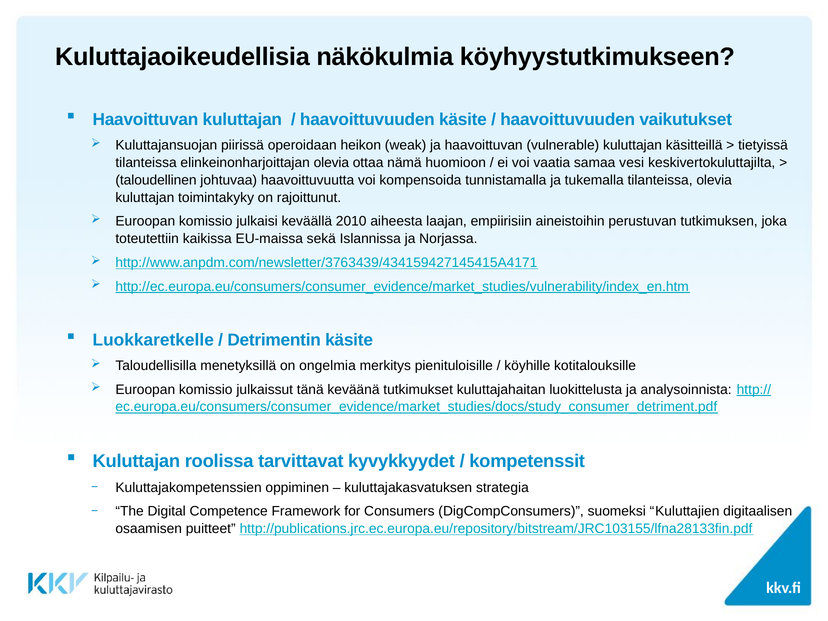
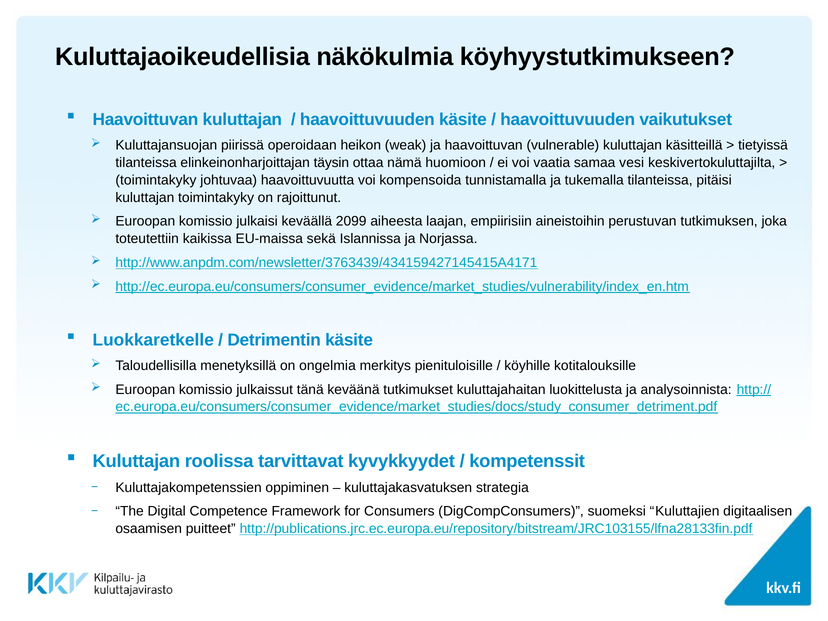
elinkeinonharjoittajan olevia: olevia -> täysin (331, 163)
taloudellinen: taloudellinen -> toimintakyky (156, 180)
tilanteissa olevia: olevia -> pitäisi (714, 180)
2010: 2010 -> 2099 (351, 221)
